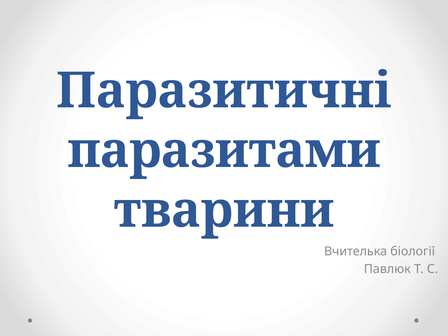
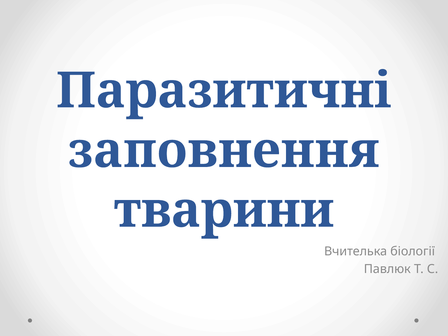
паразитами: паразитами -> заповнення (224, 151)
